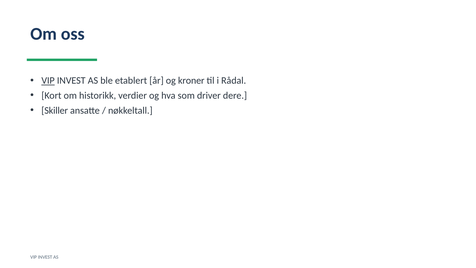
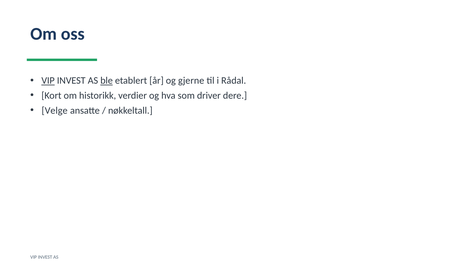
ble underline: none -> present (107, 81)
kroner: kroner -> gjerne (191, 81)
Skiller: Skiller -> Velge (55, 110)
